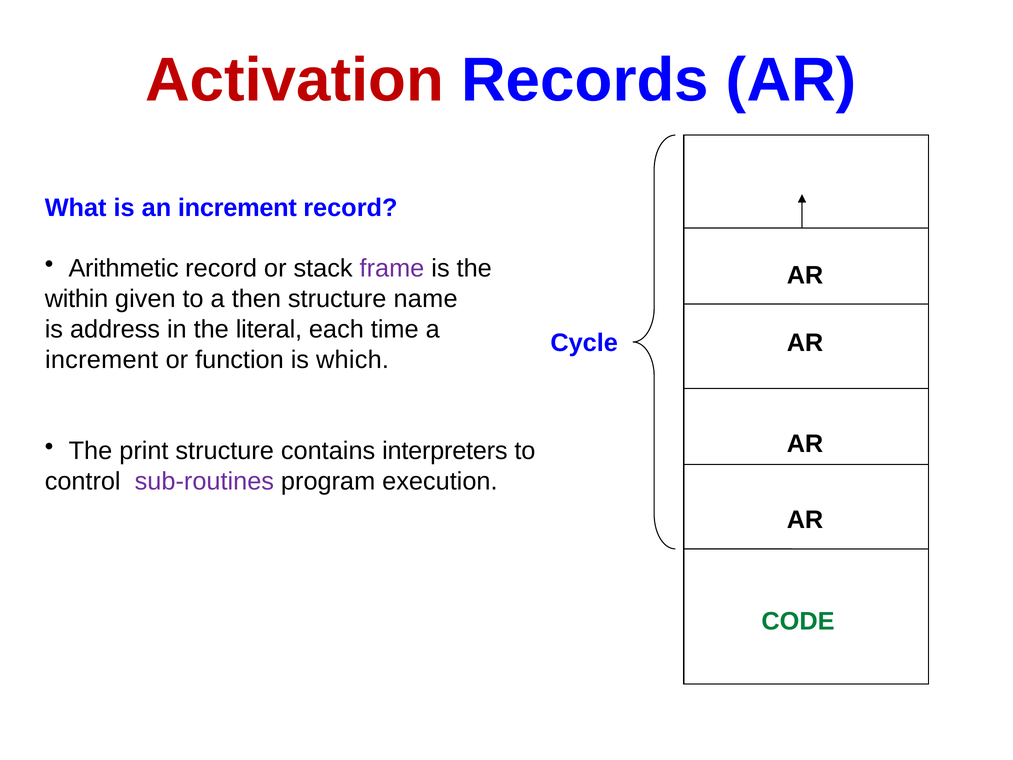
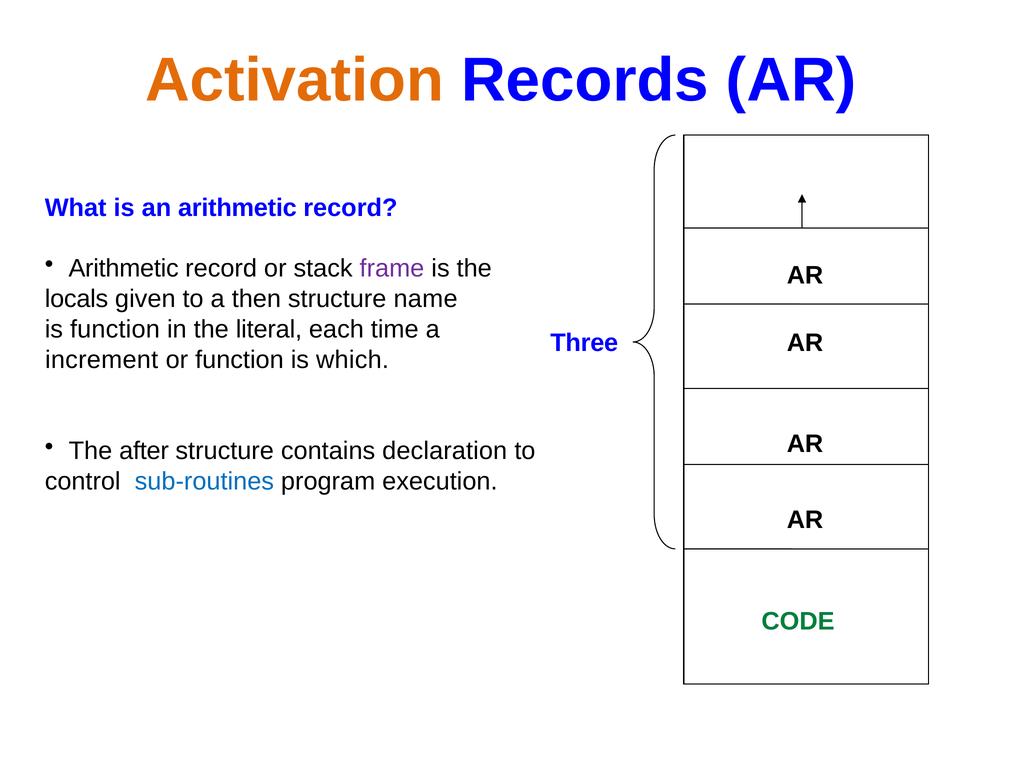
Activation colour: red -> orange (294, 80)
an increment: increment -> arithmetic (237, 208)
within: within -> locals (77, 299)
is address: address -> function (115, 329)
Cycle: Cycle -> Three (584, 343)
print: print -> after (144, 451)
interpreters: interpreters -> declaration (445, 451)
sub-routines colour: purple -> blue (204, 481)
